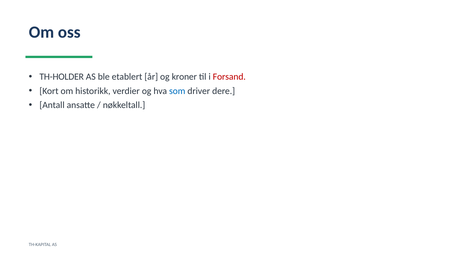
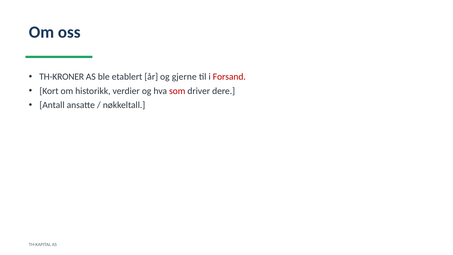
TH-HOLDER: TH-HOLDER -> TH-KRONER (62, 77)
kroner: kroner -> gjerne (184, 77)
som colour: blue -> red (177, 91)
